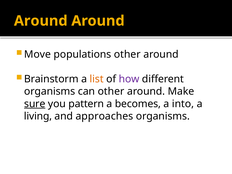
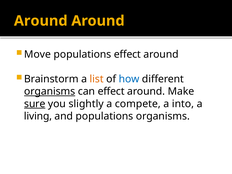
populations other: other -> effect (127, 54)
how colour: purple -> blue (129, 79)
organisms underline: none -> present (50, 91)
can other: other -> effect (111, 91)
pattern: pattern -> slightly (86, 104)
becomes: becomes -> compete (138, 104)
and approaches: approaches -> populations (104, 116)
